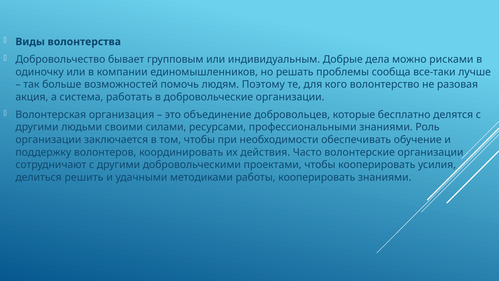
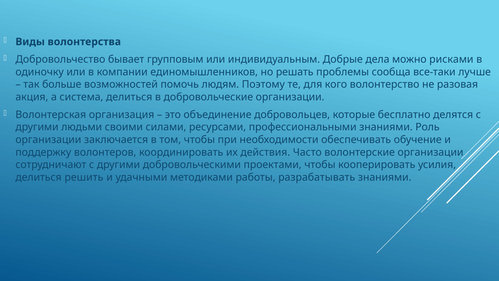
система работать: работать -> делиться (129, 97)
работы кооперировать: кооперировать -> разрабатывать (317, 177)
